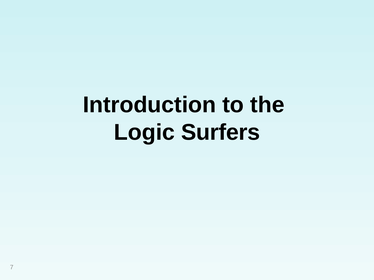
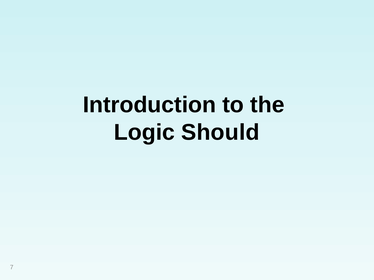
Surfers: Surfers -> Should (220, 133)
